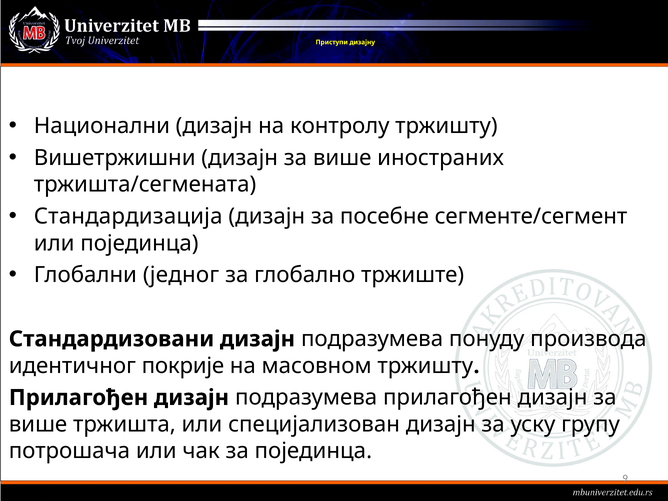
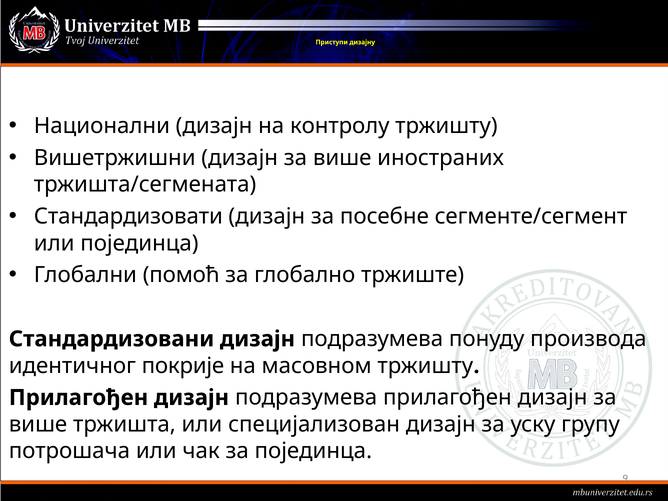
Стандардизација: Стандардизација -> Стандардизовати (128, 216)
једног: једног -> помоћ (181, 275)
